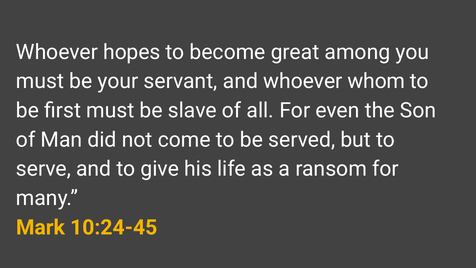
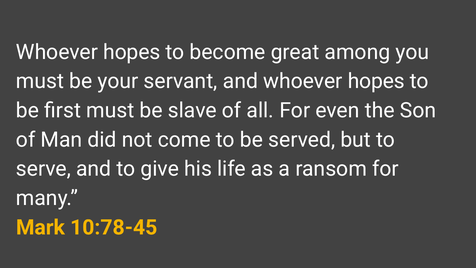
and whoever whom: whom -> hopes (376, 81)
10:24-45: 10:24-45 -> 10:78-45 (114, 227)
